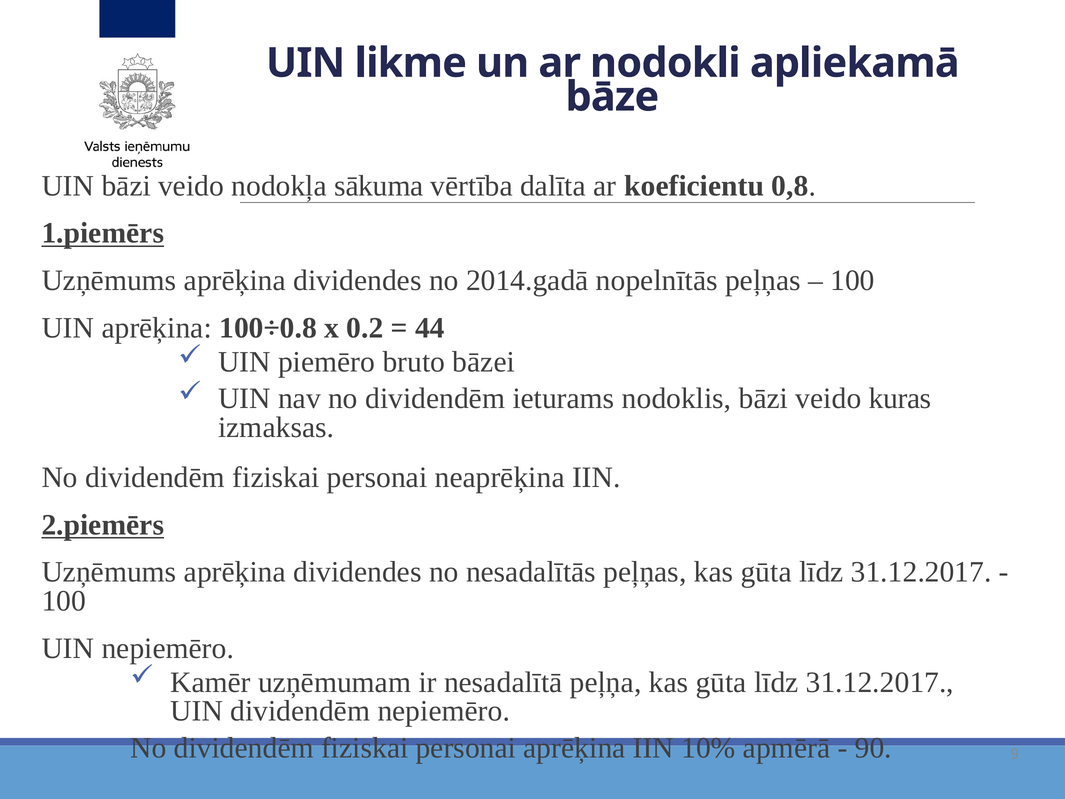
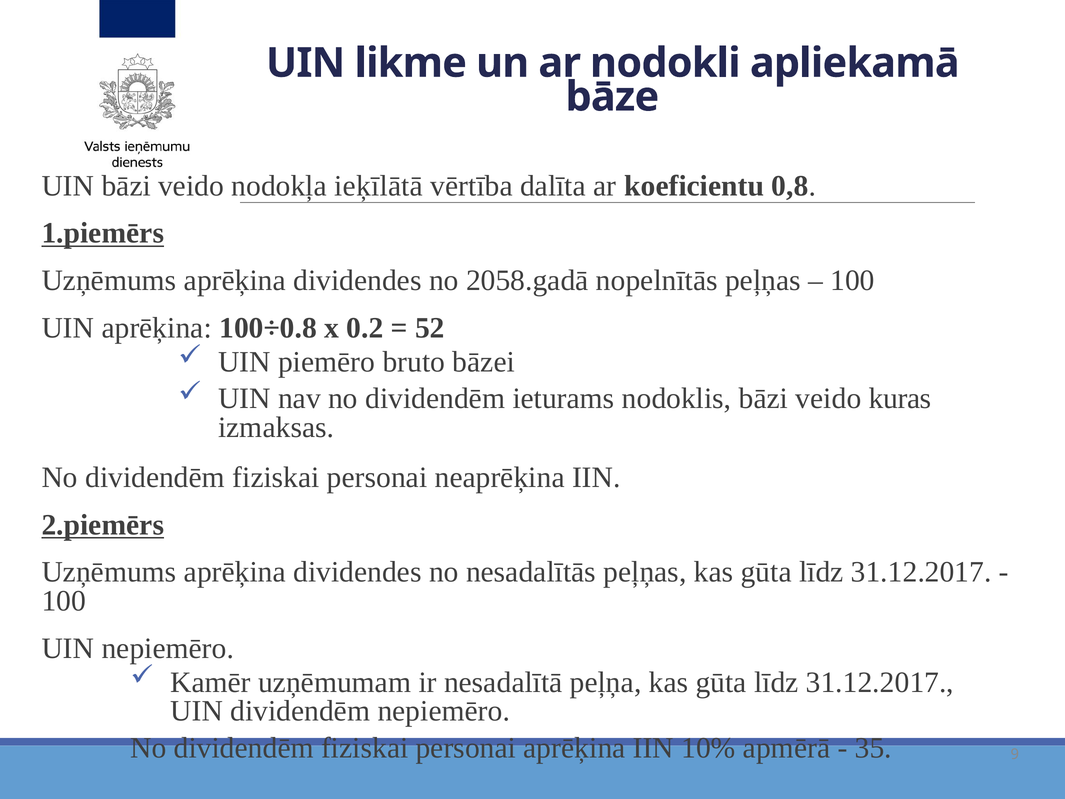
sākuma: sākuma -> ieķīlātā (379, 186)
2014.gadā: 2014.gadā -> 2058.gadā (527, 280)
44: 44 -> 52 (430, 328)
90: 90 -> 35 (873, 748)
